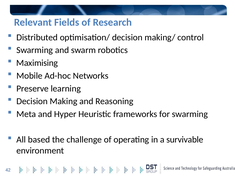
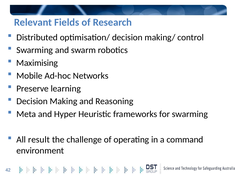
based: based -> result (39, 140)
survivable: survivable -> command (185, 140)
